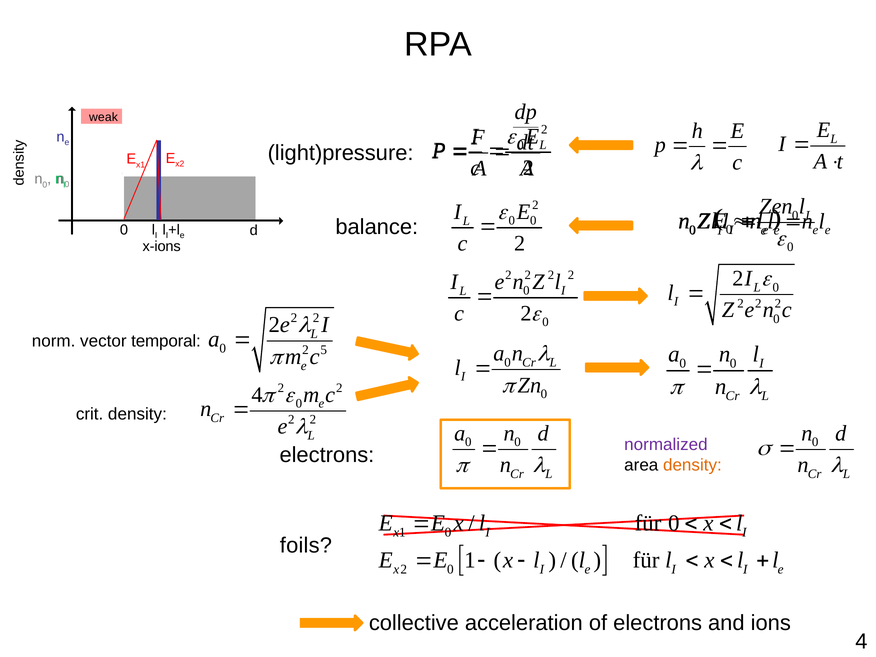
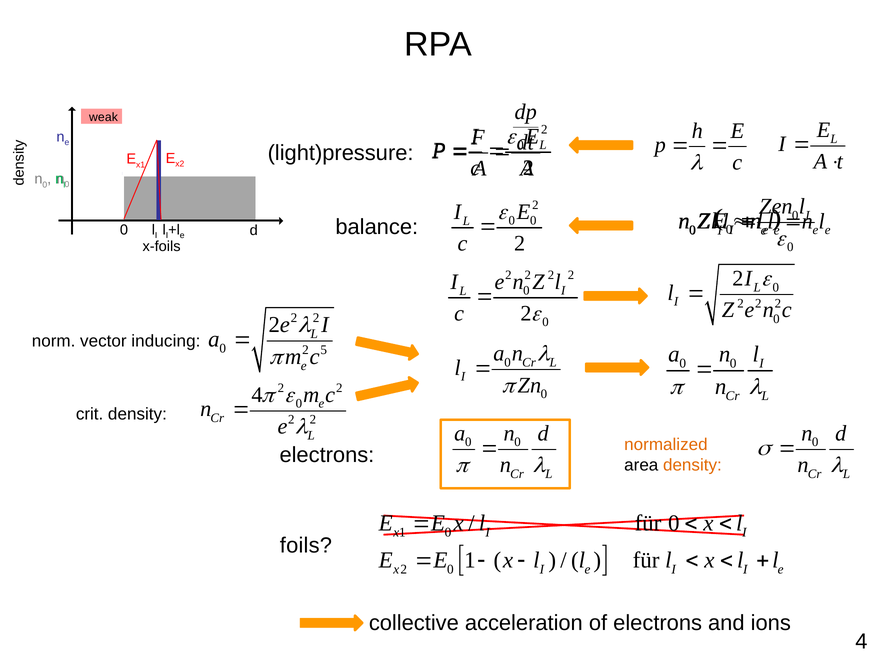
x-ions: x-ions -> x-foils (162, 247)
temporal: temporal -> inducing (166, 341)
normalized colour: purple -> orange (666, 445)
